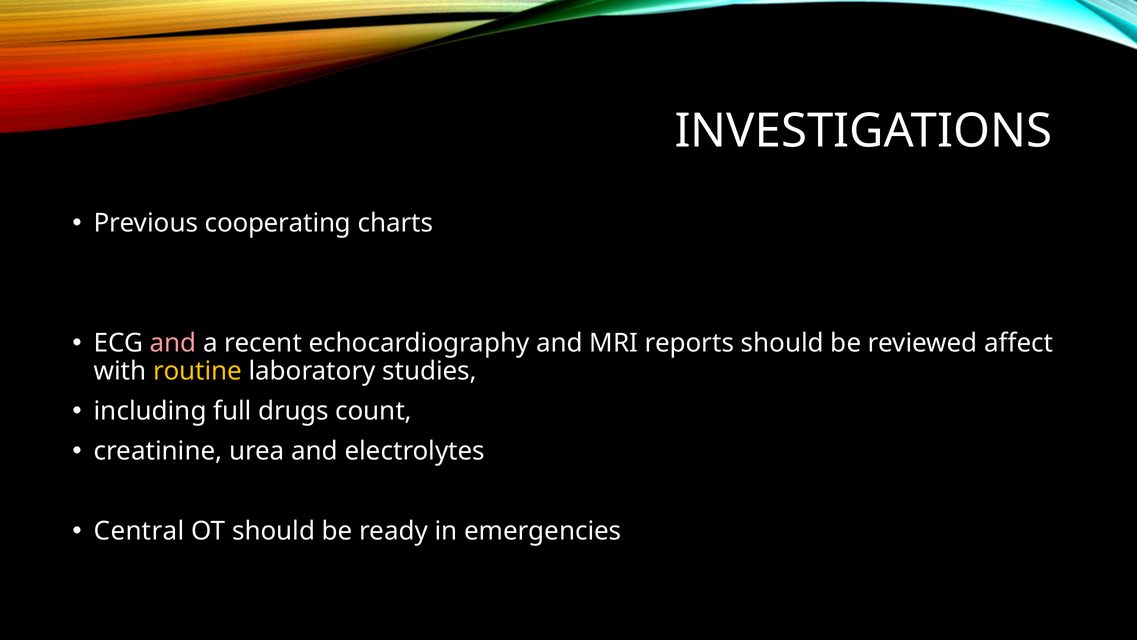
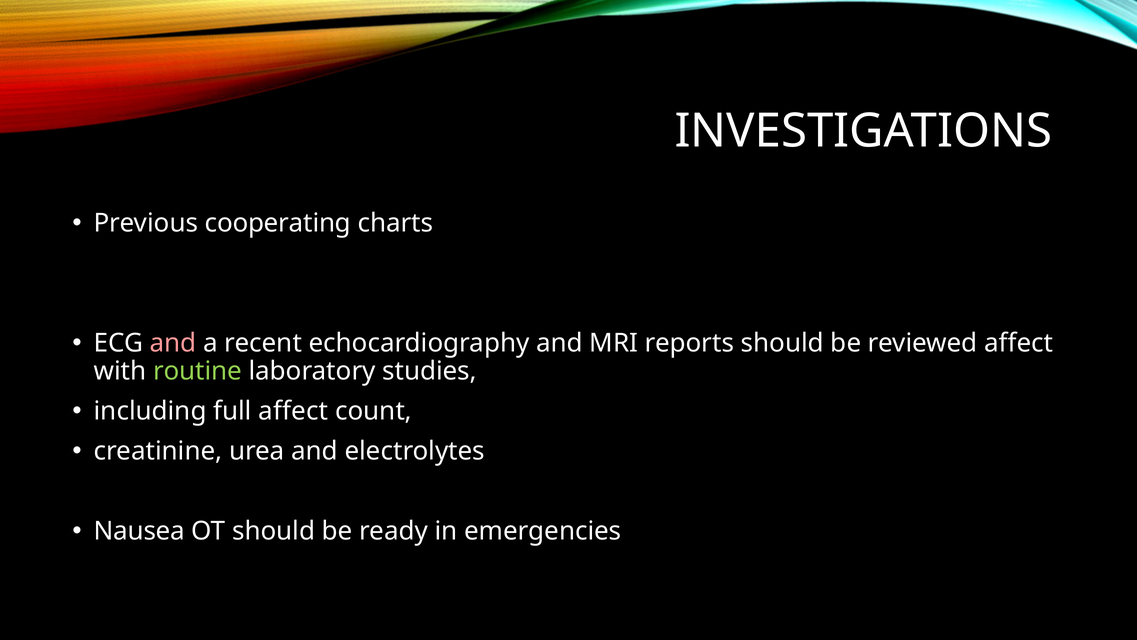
routine colour: yellow -> light green (197, 371)
full drugs: drugs -> affect (293, 411)
Central: Central -> Nausea (139, 531)
